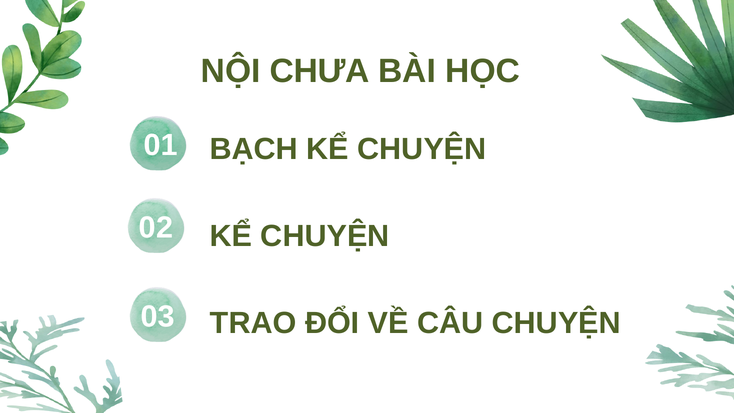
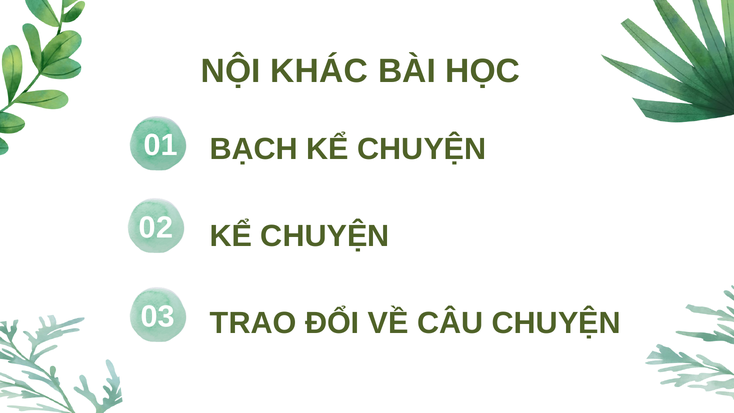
CHƯA: CHƯA -> KHÁC (319, 71)
